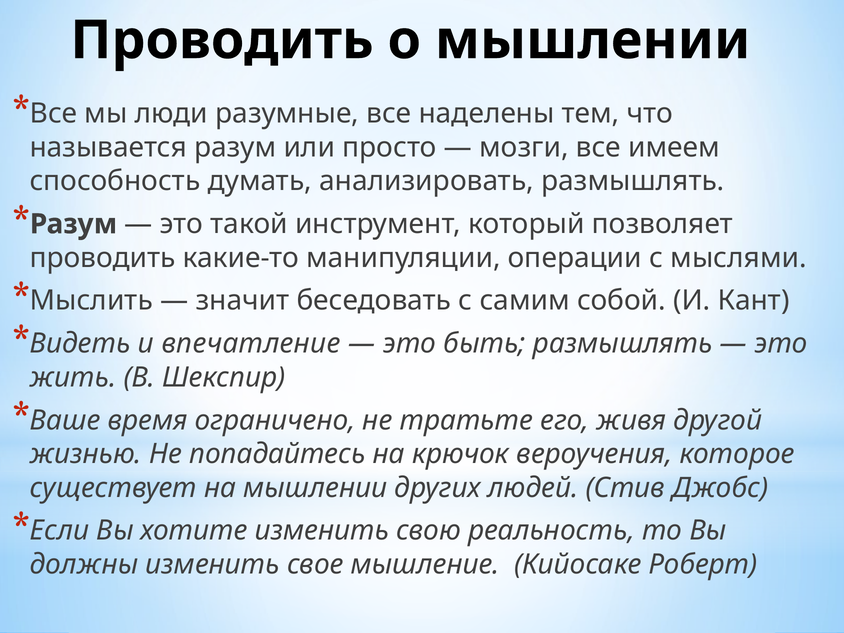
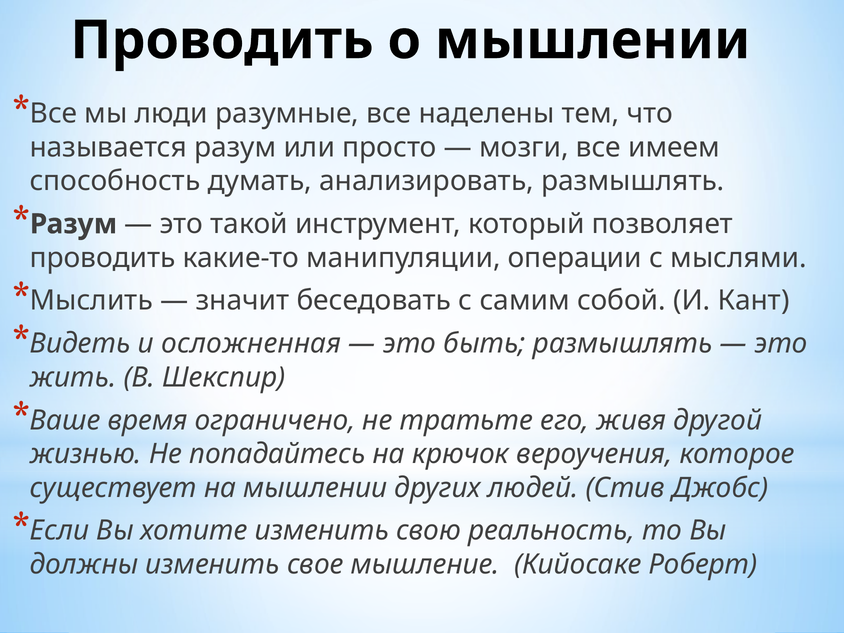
впечатление: впечатление -> осложненная (251, 344)
